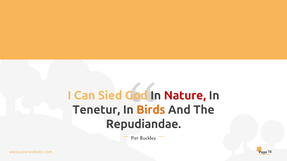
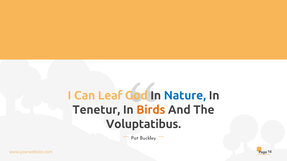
Sied: Sied -> Leaf (110, 96)
Nature colour: red -> blue (185, 96)
Repudiandae: Repudiandae -> Voluptatibus (144, 124)
